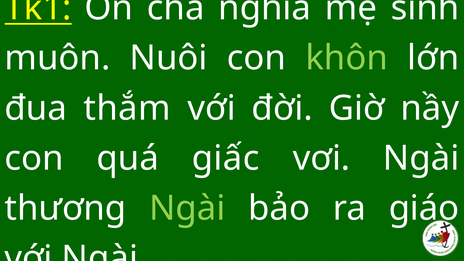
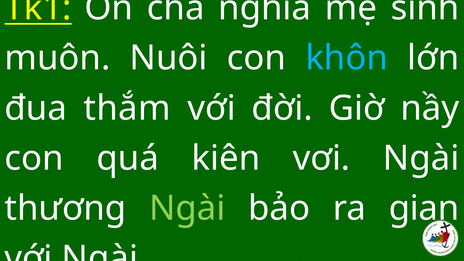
khôn colour: light green -> light blue (347, 58)
giấc: giấc -> kiên (226, 158)
giáo: giáo -> gian (424, 208)
